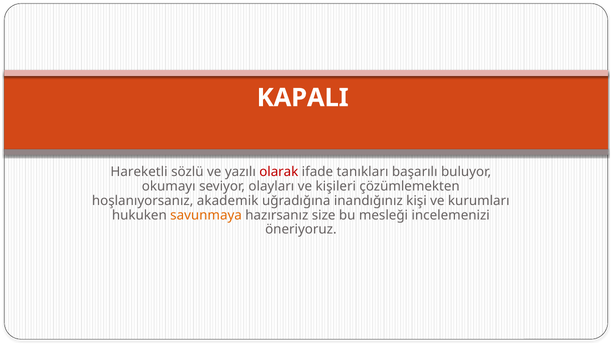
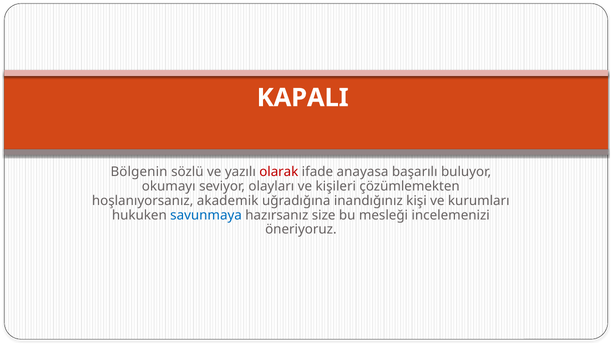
Hareketli: Hareketli -> Bölgenin (139, 172)
tanıkları: tanıkları -> anayasa (363, 172)
savunmaya colour: orange -> blue (206, 215)
